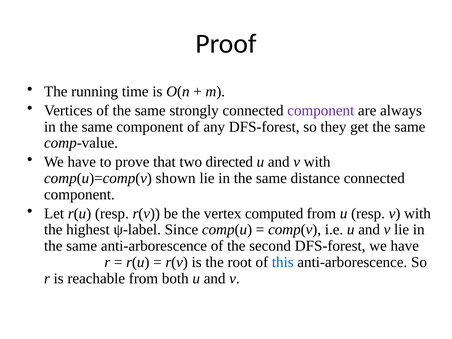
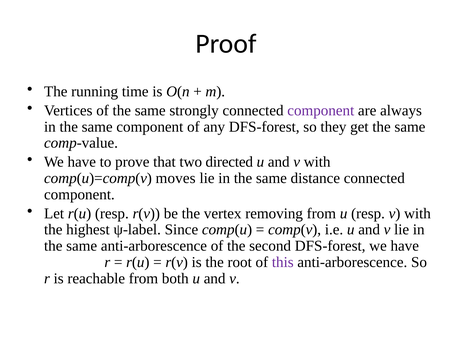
shown: shown -> moves (176, 178)
computed: computed -> removing (274, 213)
this colour: blue -> purple (283, 262)
